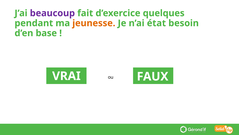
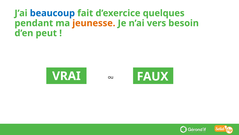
beaucoup colour: purple -> blue (52, 13)
état: état -> vers (156, 23)
base: base -> peut (46, 33)
